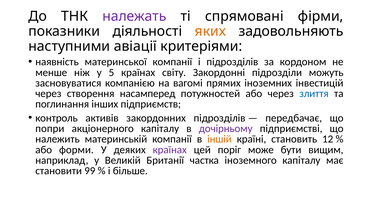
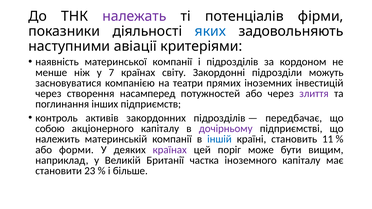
спрямовані: спрямовані -> потенціалів (244, 16)
яких colour: orange -> blue (210, 31)
5: 5 -> 7 (111, 73)
вагомі: вагомі -> театри (188, 83)
злиття colour: blue -> purple (314, 94)
попри: попри -> собою (50, 129)
іншій colour: orange -> blue (219, 139)
12: 12 -> 11 (328, 139)
99: 99 -> 23 (90, 171)
